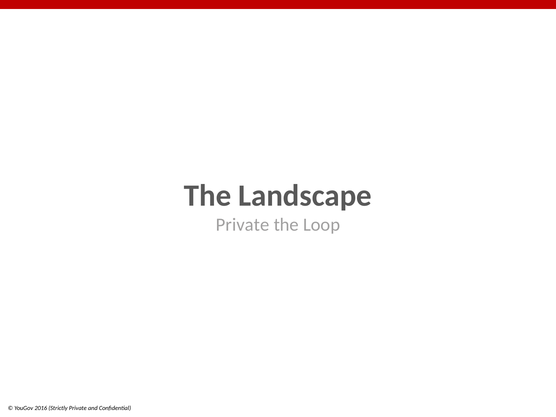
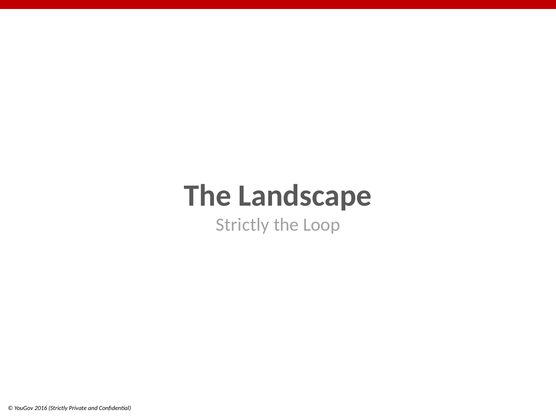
Private: Private -> Strictly (243, 225)
